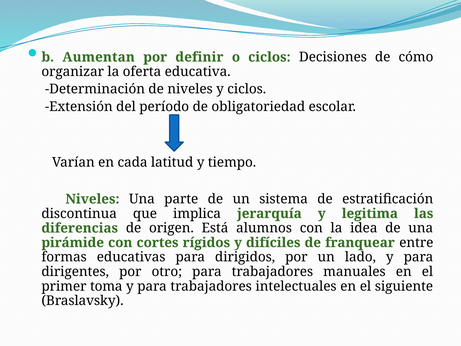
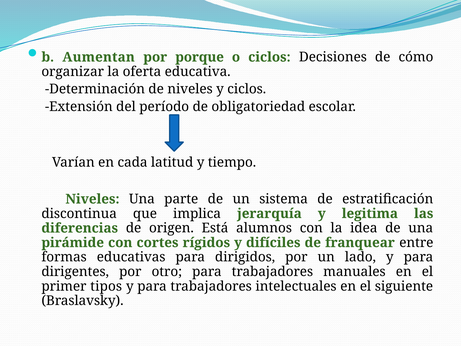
definir: definir -> porque (200, 57)
toma: toma -> tipos (106, 286)
